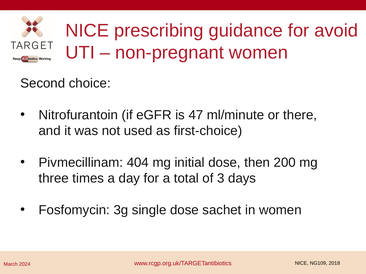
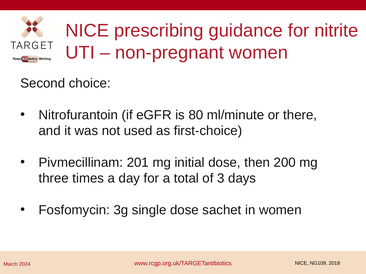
avoid: avoid -> nitrite (336, 31)
47: 47 -> 80 (196, 115)
404: 404 -> 201 (138, 163)
